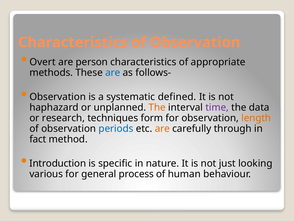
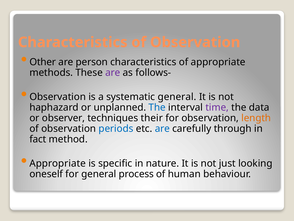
Overt: Overt -> Other (43, 62)
are colour: blue -> purple (113, 72)
systematic defined: defined -> general (177, 97)
The colour: orange -> blue (157, 107)
research: research -> observer (63, 118)
form: form -> their (152, 118)
are colour: orange -> blue (162, 128)
Introduction: Introduction -> Appropriate (58, 163)
various: various -> oneself (46, 174)
